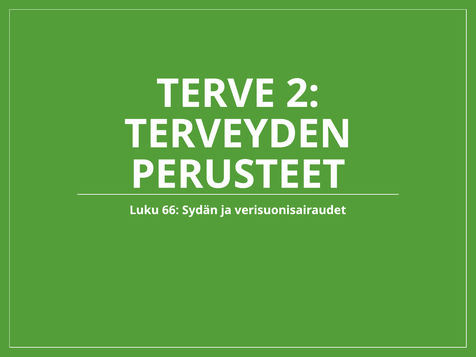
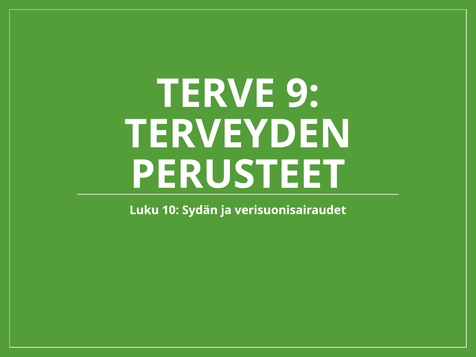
2: 2 -> 9 (303, 94)
66: 66 -> 10 (170, 210)
